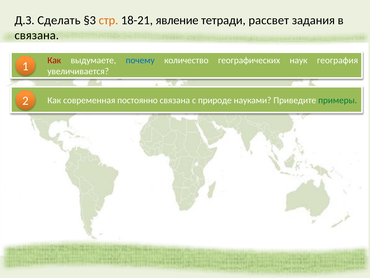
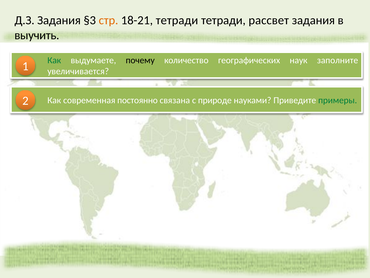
Д.З Сделать: Сделать -> Задания (59, 20)
18-21 явление: явление -> тетради (177, 20)
связана: связана -> выучить (37, 35)
Как colour: red -> green (54, 60)
почему colour: blue -> black (140, 60)
география: география -> заполните (338, 60)
